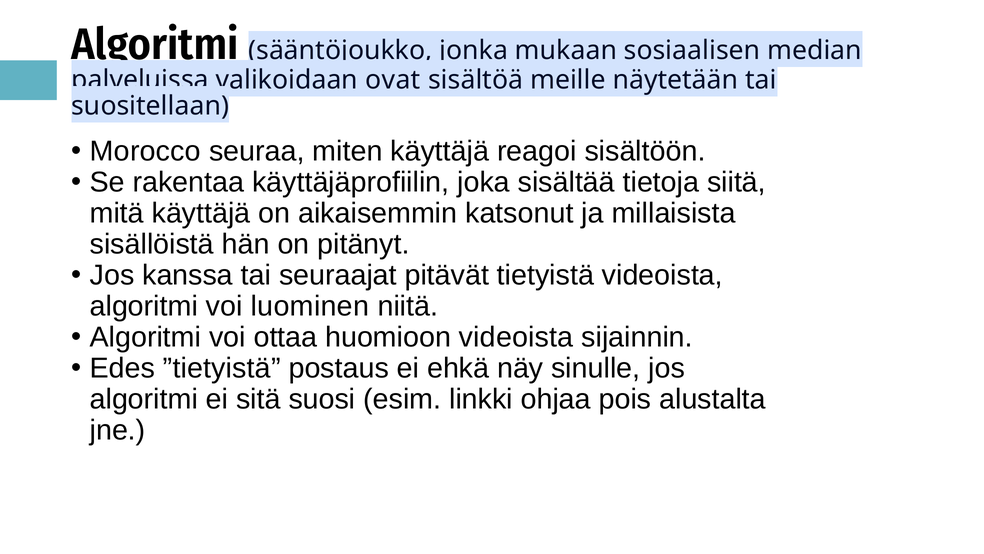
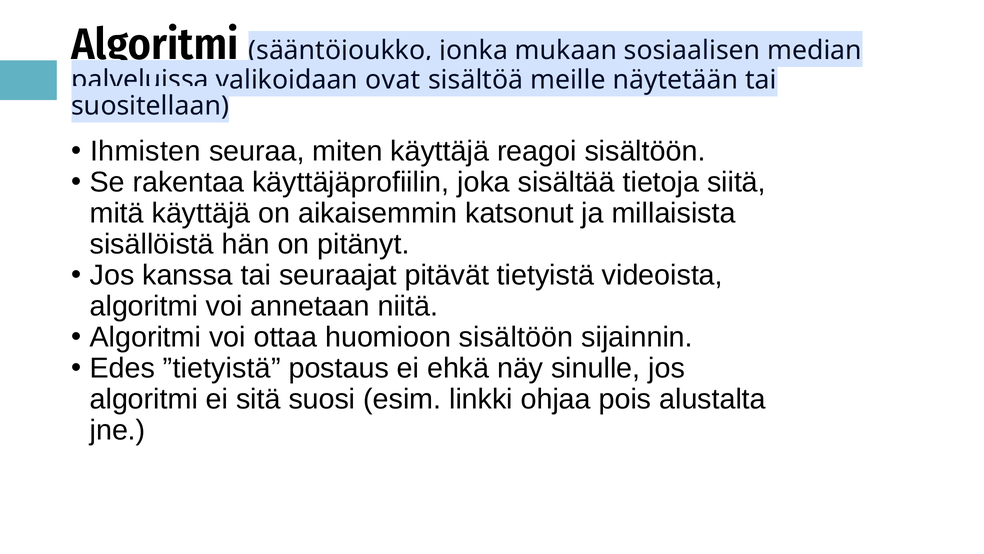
Morocco: Morocco -> Ihmisten (145, 151)
luominen: luominen -> annetaan (310, 306)
huomioon videoista: videoista -> sisältöön (516, 337)
